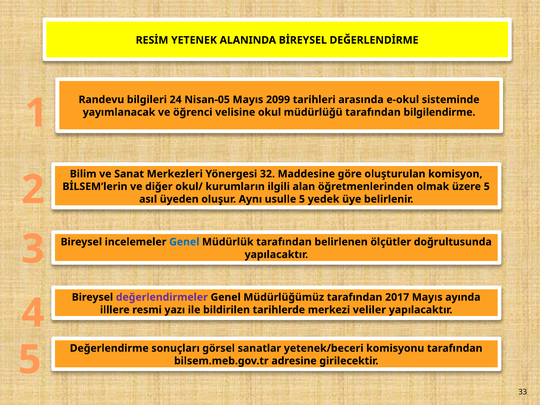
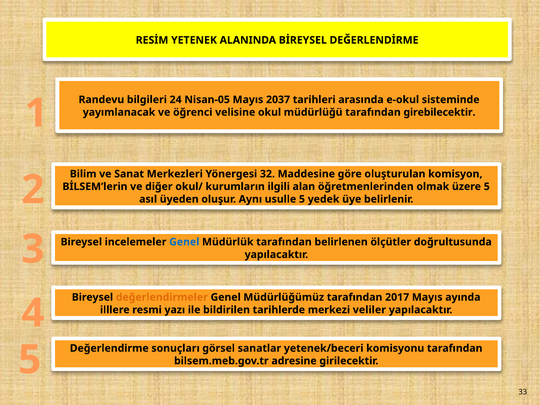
2099: 2099 -> 2037 (278, 100)
bilgilendirme: bilgilendirme -> girebilecektir (439, 112)
değerlendirmeler colour: purple -> orange (162, 297)
